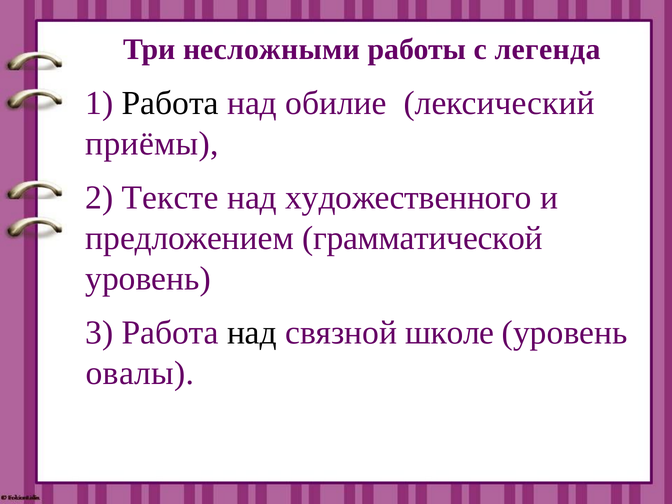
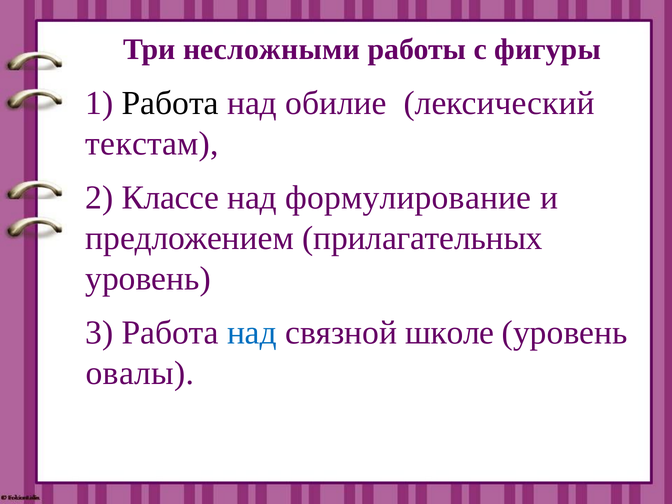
легенда: легенда -> фигуры (548, 50)
приёмы: приёмы -> текстам (152, 143)
Тексте: Тексте -> Классе (170, 198)
художественного: художественного -> формулирование (408, 198)
грамматической: грамматической -> прилагательных (423, 238)
над colour: black -> blue (252, 333)
